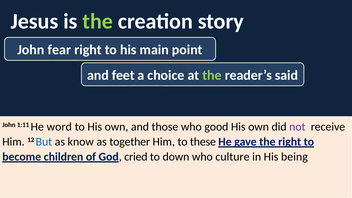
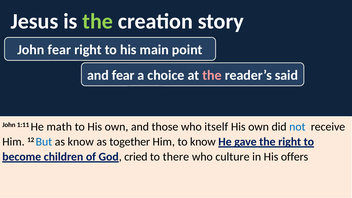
and feet: feet -> fear (123, 75)
the colour: light green -> pink (212, 75)
word: word -> math (59, 127)
good: good -> itself (216, 127)
not colour: purple -> blue (297, 127)
to these: these -> know (203, 142)
down: down -> there (176, 157)
being: being -> offers (295, 157)
